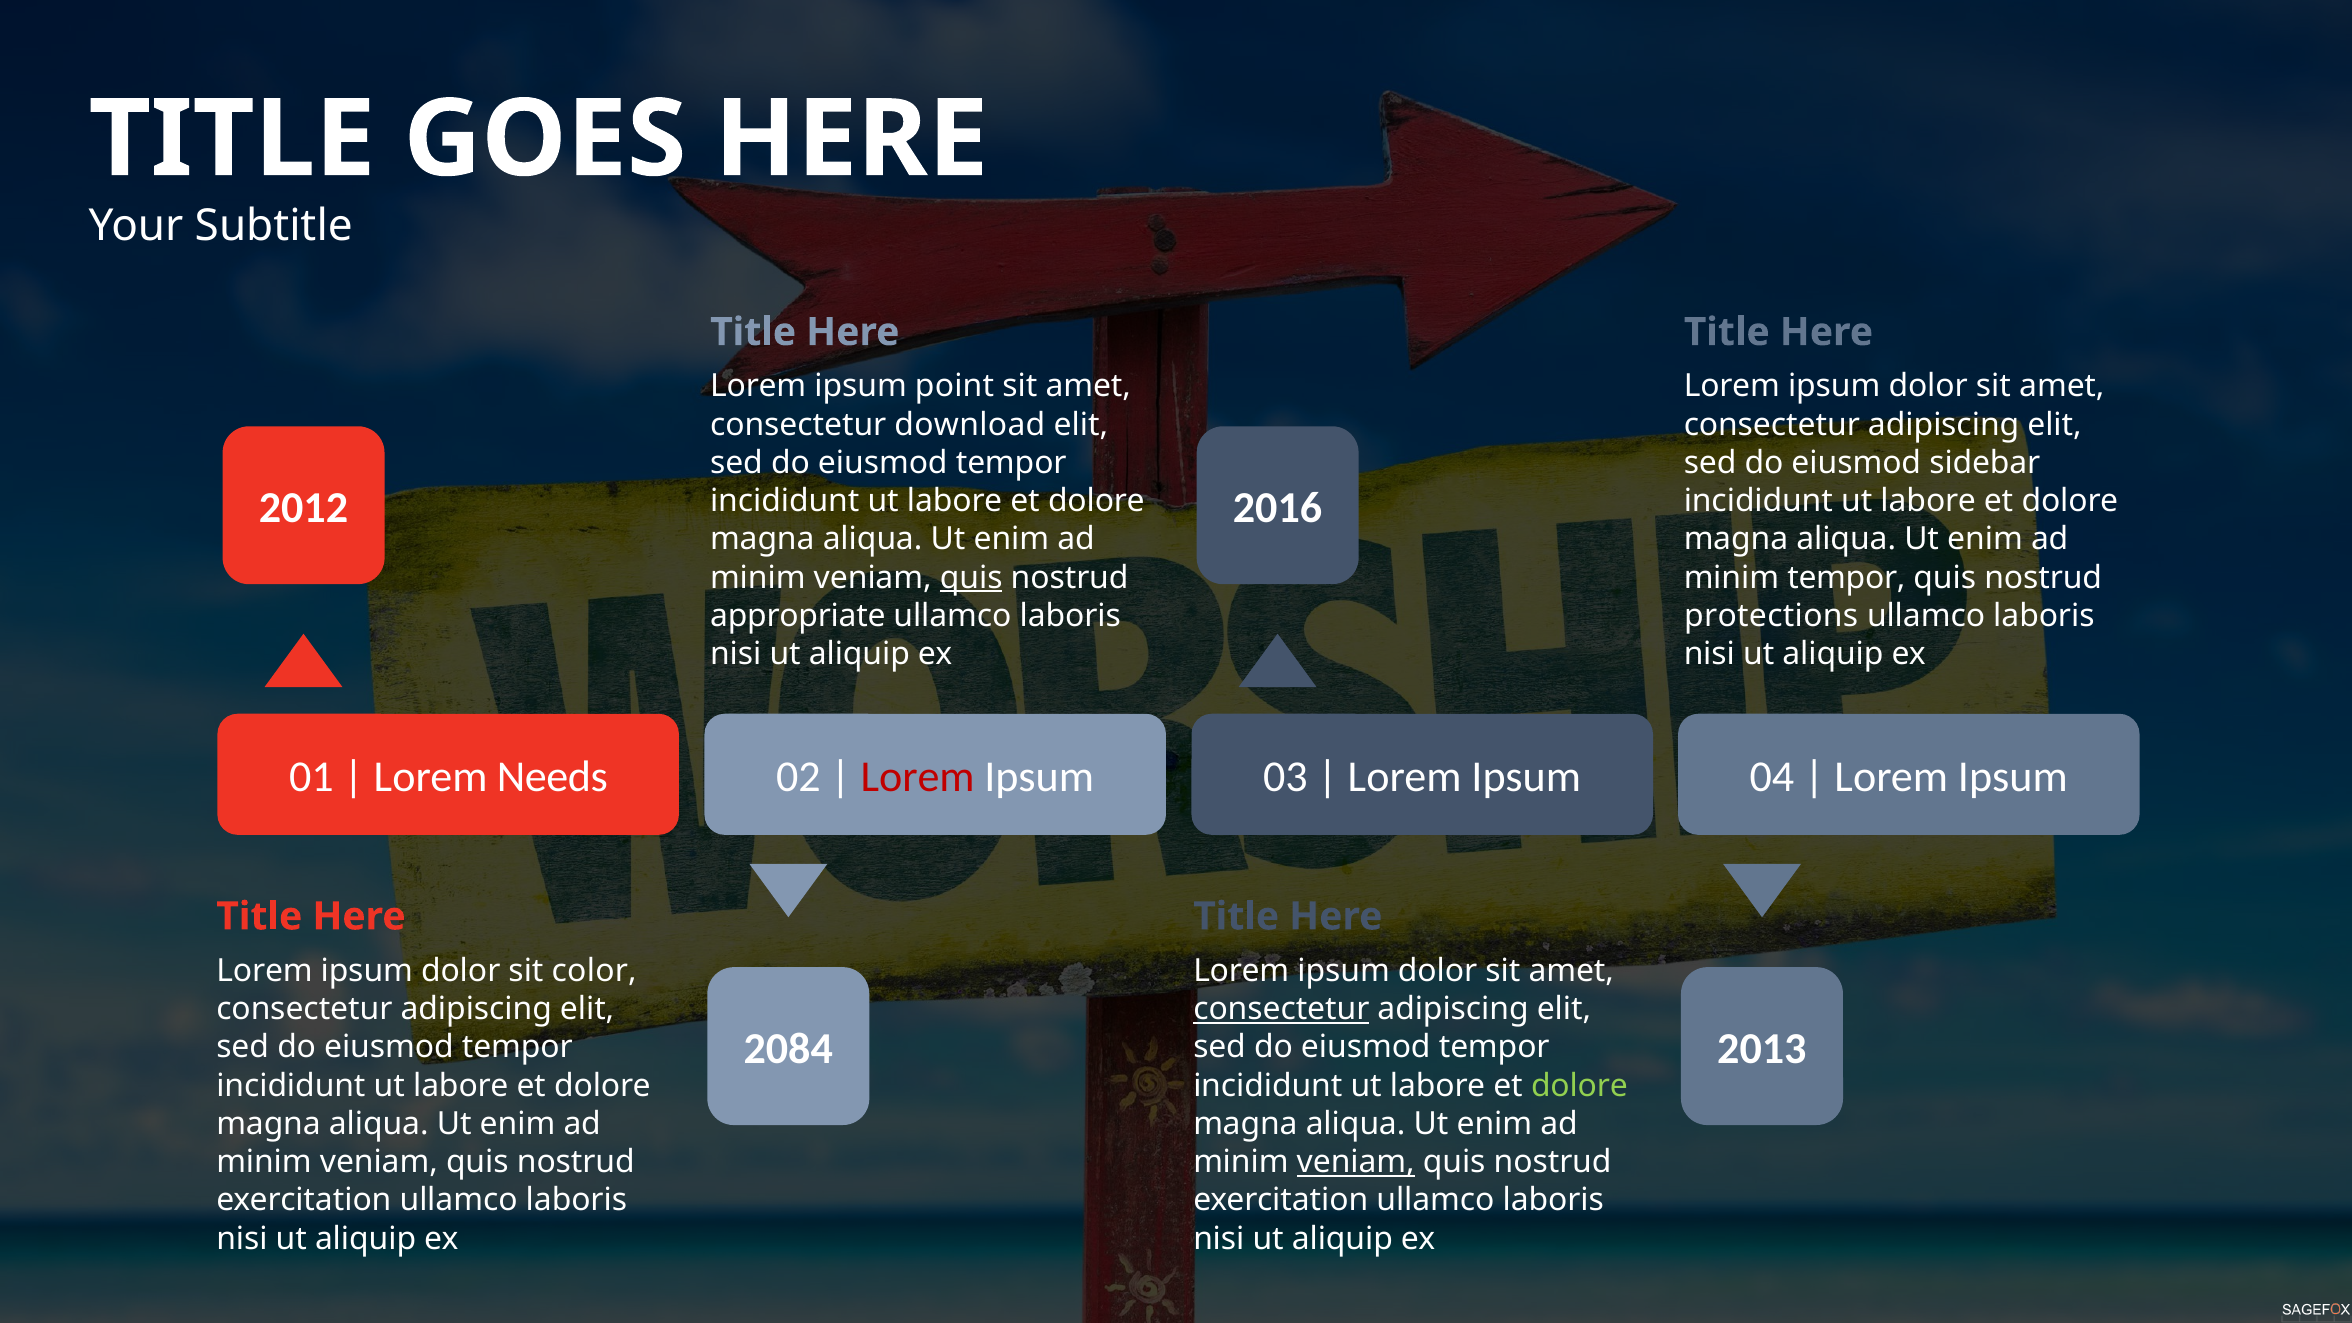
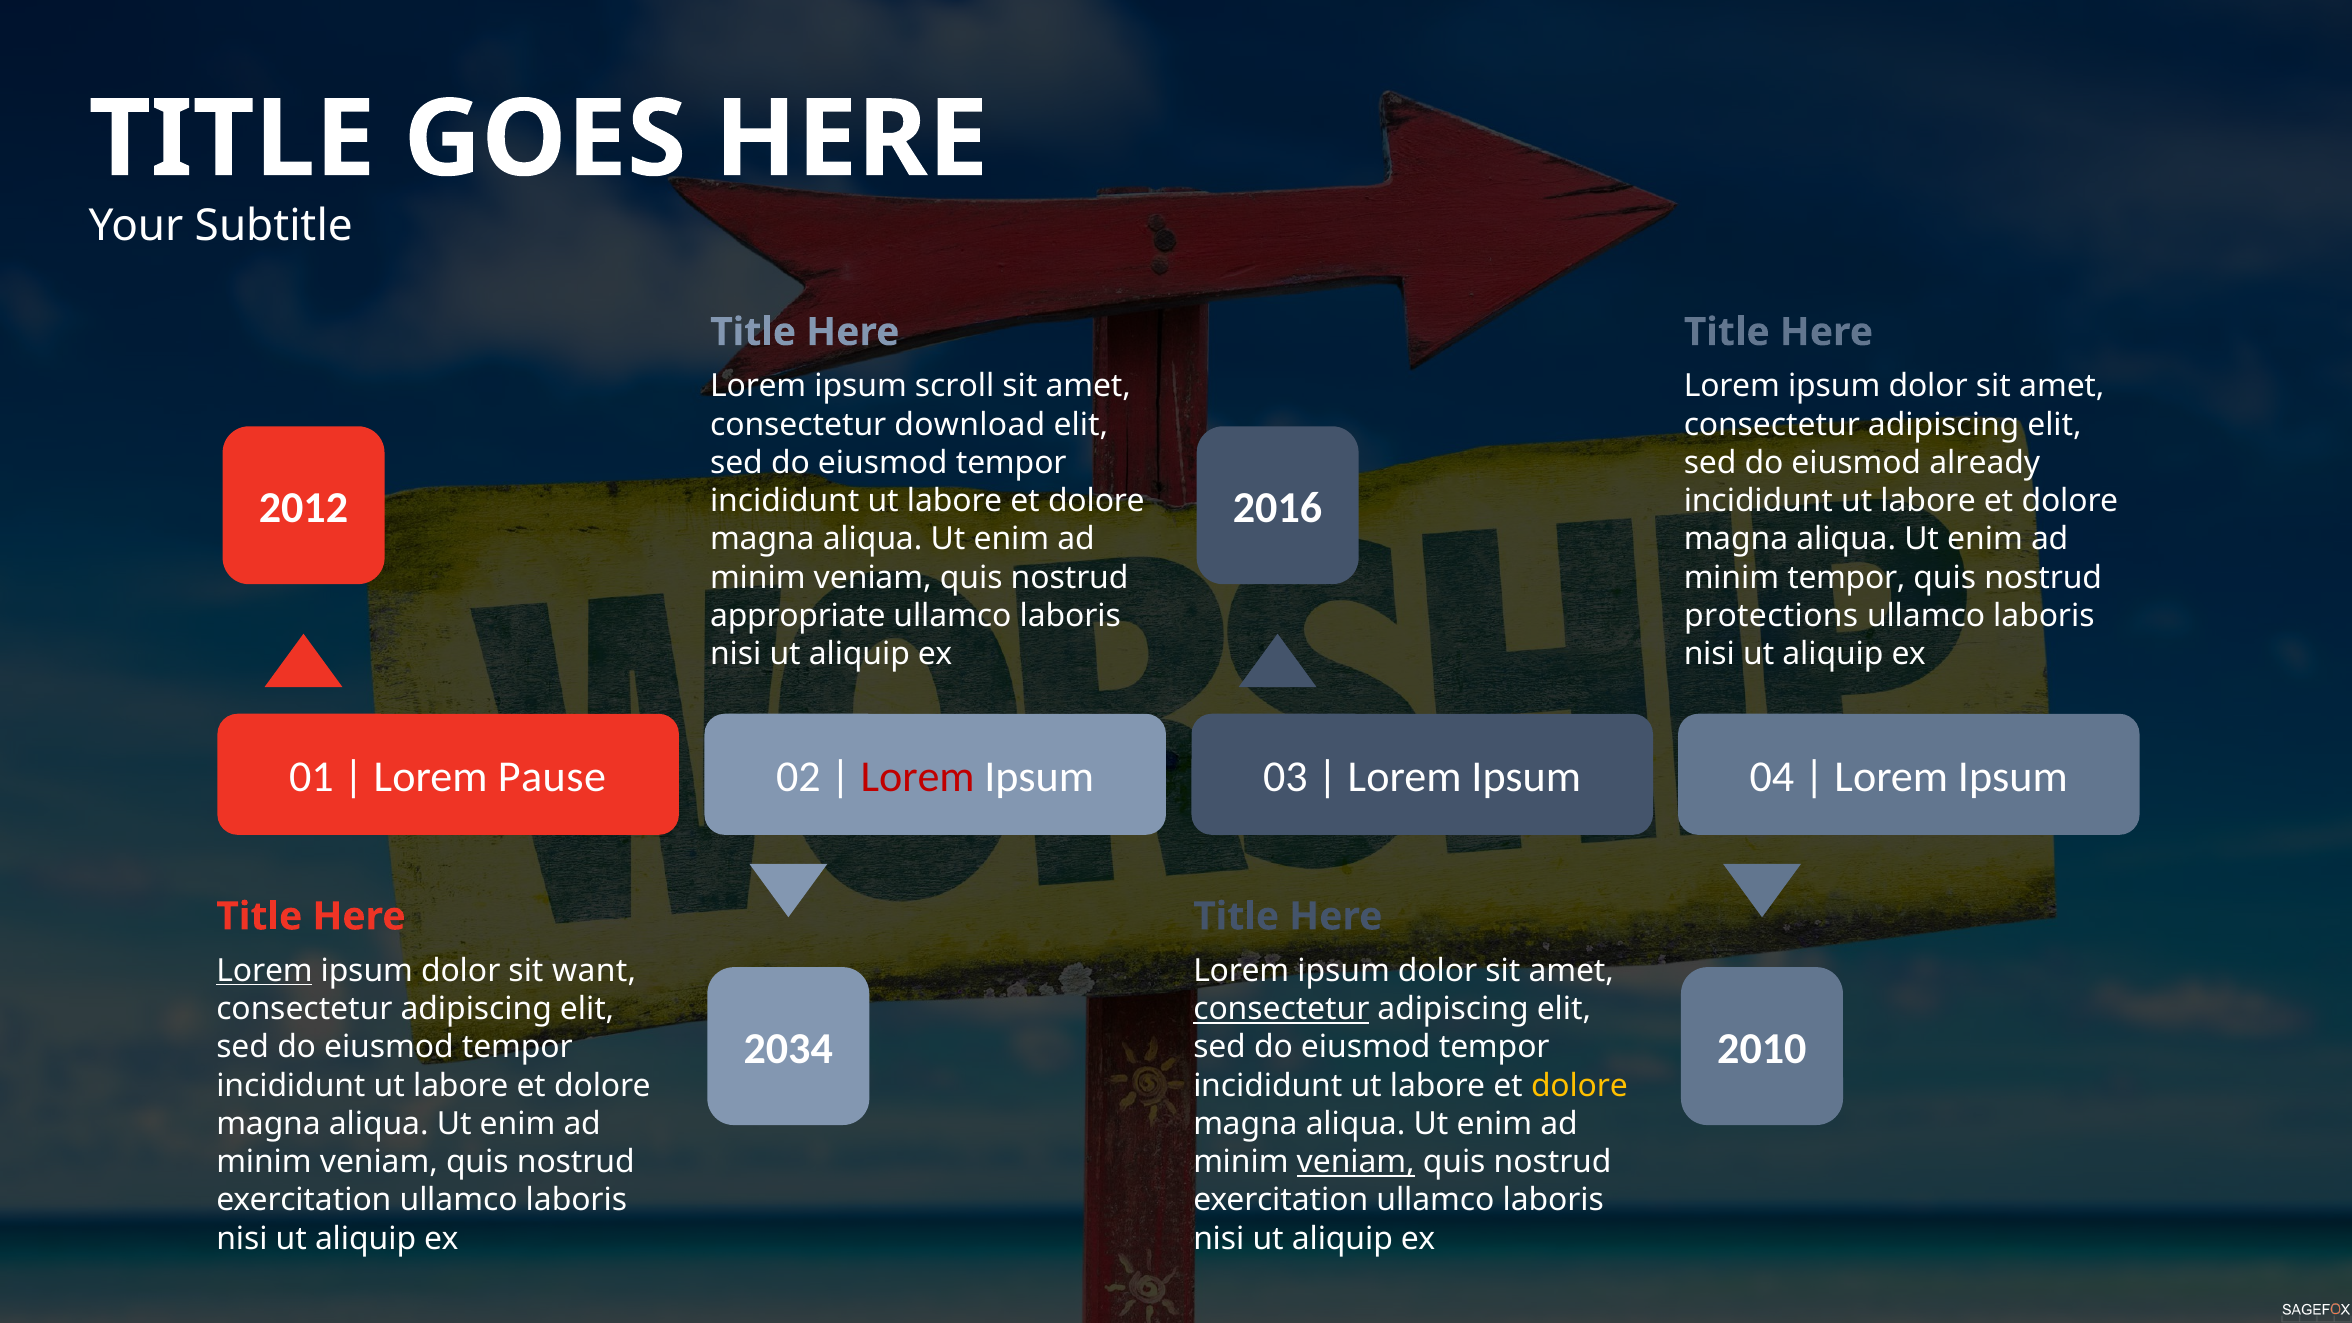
point: point -> scroll (955, 386)
sidebar: sidebar -> already (1985, 463)
quis underline: present -> none (971, 578)
Needs: Needs -> Pause (552, 777)
Lorem underline: none -> present (265, 971)
color: color -> want (594, 971)
2084: 2084 -> 2034 (788, 1049)
2013: 2013 -> 2010 (1762, 1049)
dolore colour: light green -> yellow (1579, 1086)
